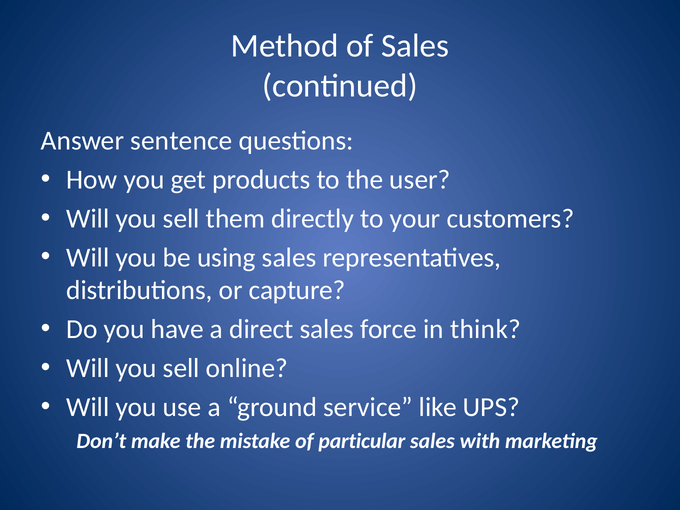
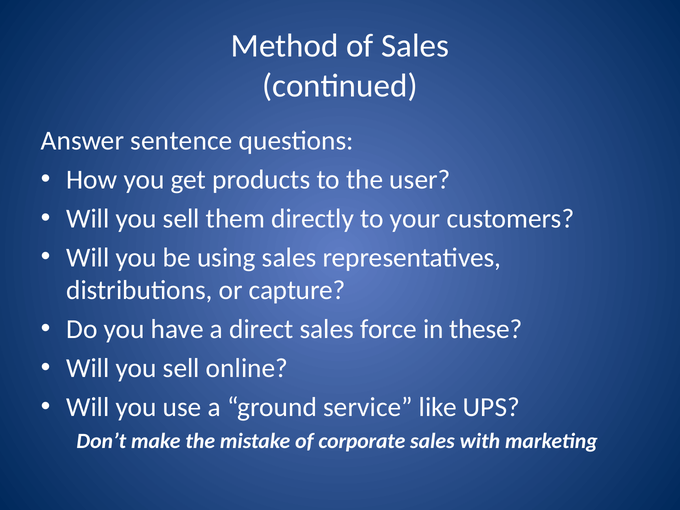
think: think -> these (486, 329)
particular: particular -> corporate (362, 441)
